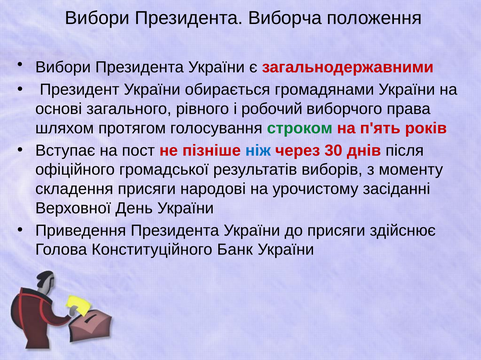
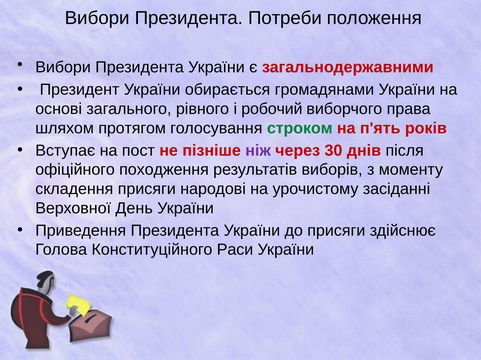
Виборча: Виборча -> Потреби (285, 18)
ніж colour: blue -> purple (258, 151)
громадської: громадської -> походження (164, 170)
Банк: Банк -> Раси (235, 250)
